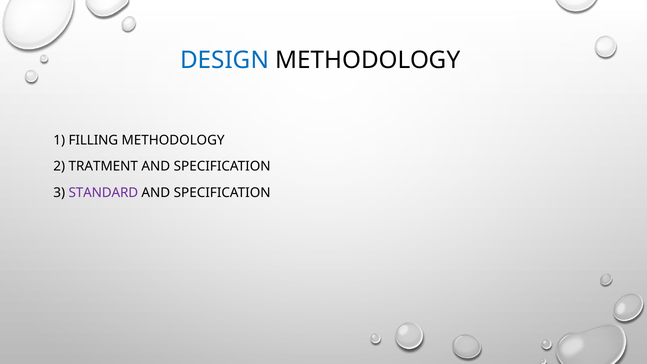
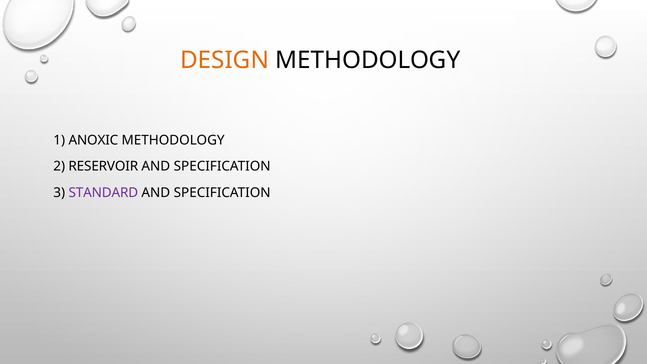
DESIGN colour: blue -> orange (225, 60)
FILLING: FILLING -> ANOXIC (93, 140)
TRATMENT: TRATMENT -> RESERVOIR (103, 166)
